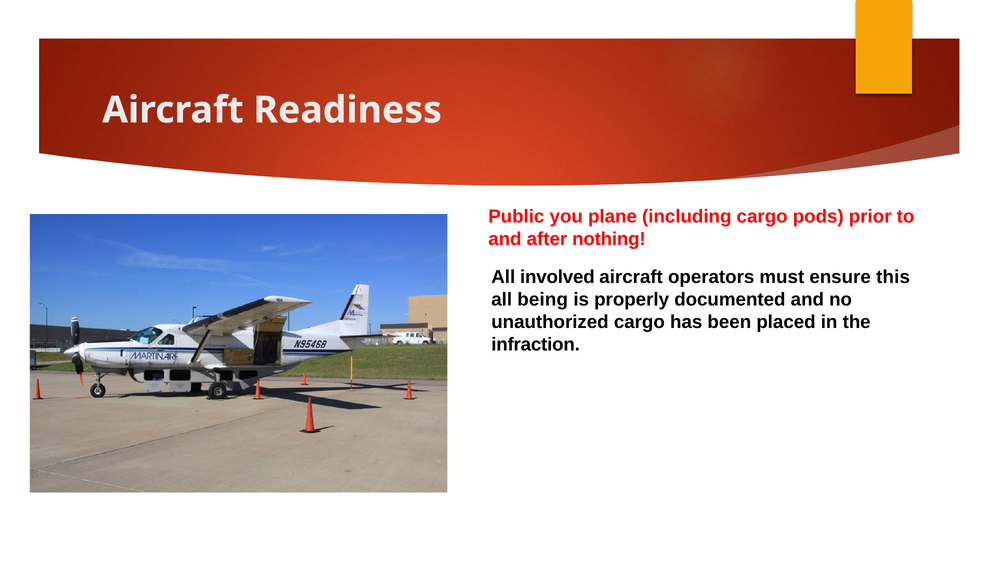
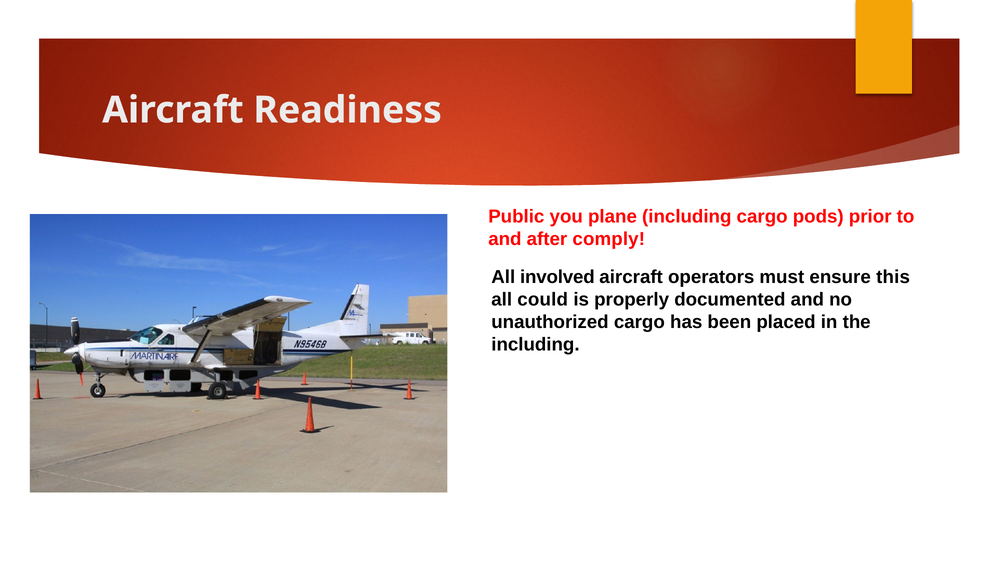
nothing: nothing -> comply (609, 239)
being: being -> could (543, 299)
infraction: infraction -> including (535, 344)
